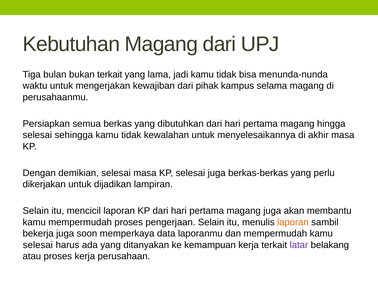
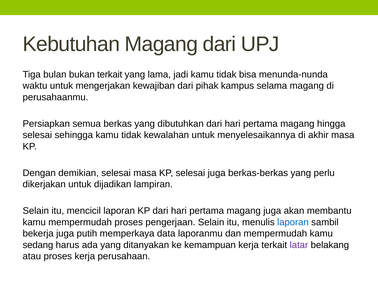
laporan colour: orange -> blue (293, 222)
soon: soon -> putih (87, 233)
selesai: selesai -> sedang (38, 244)
